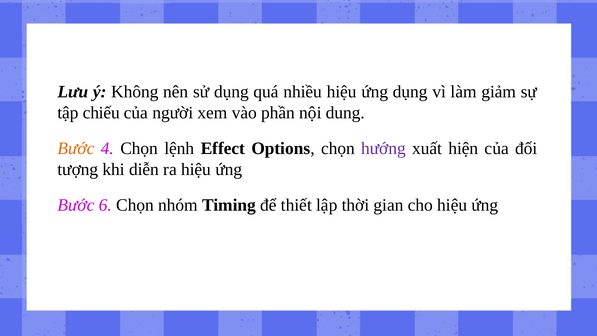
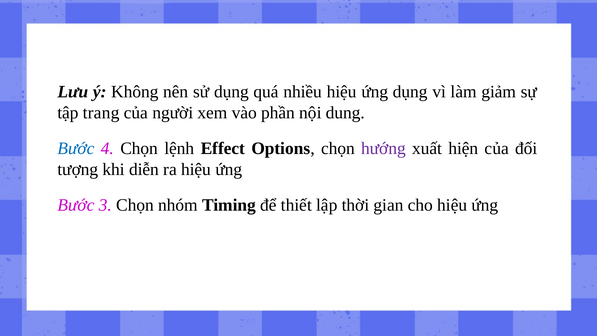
chiếu: chiếu -> trang (101, 113)
Bước colour: orange -> blue (76, 148)
6: 6 -> 3 (105, 205)
